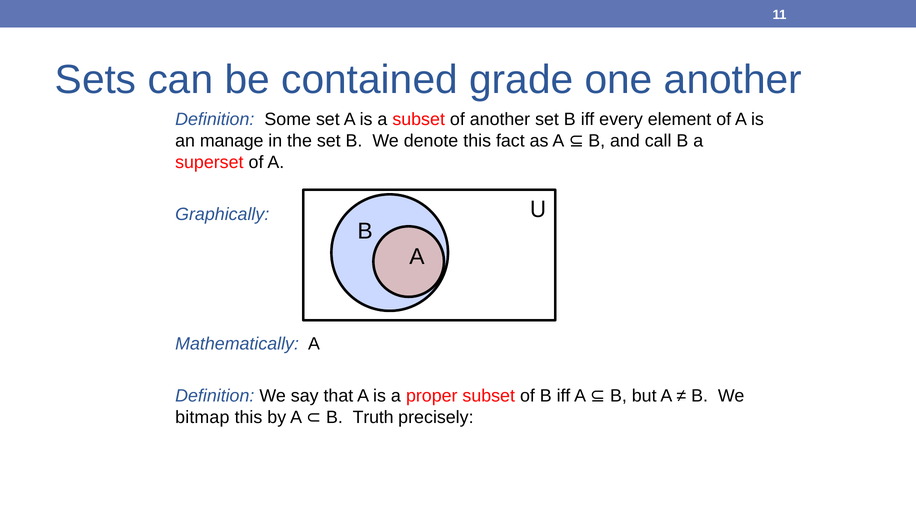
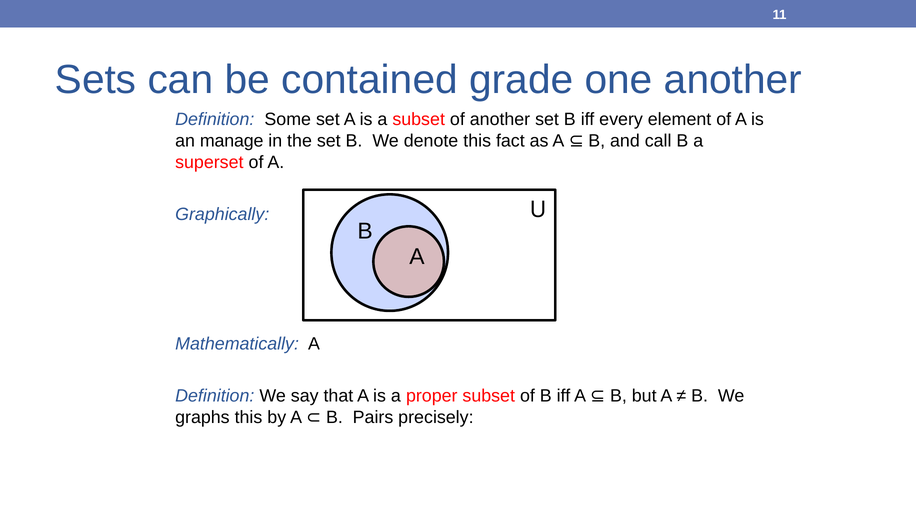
bitmap: bitmap -> graphs (202, 417)
Truth: Truth -> Pairs (373, 417)
